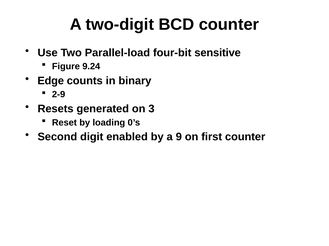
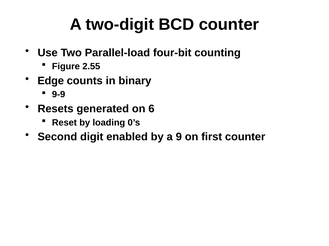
sensitive: sensitive -> counting (218, 53)
9.24: 9.24 -> 2.55 (91, 67)
2-9: 2-9 -> 9-9 (59, 95)
3: 3 -> 6 (151, 109)
